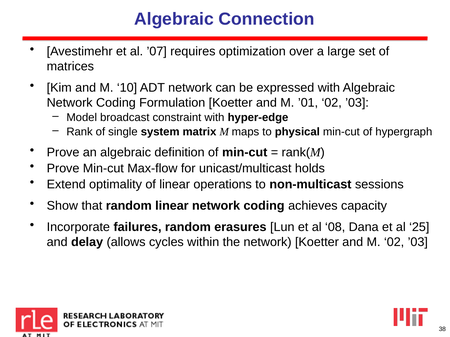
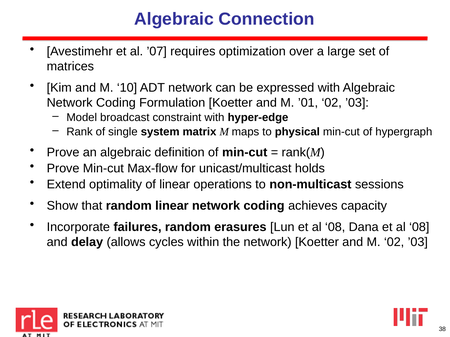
Dana et al 25: 25 -> 08 (419, 227)
